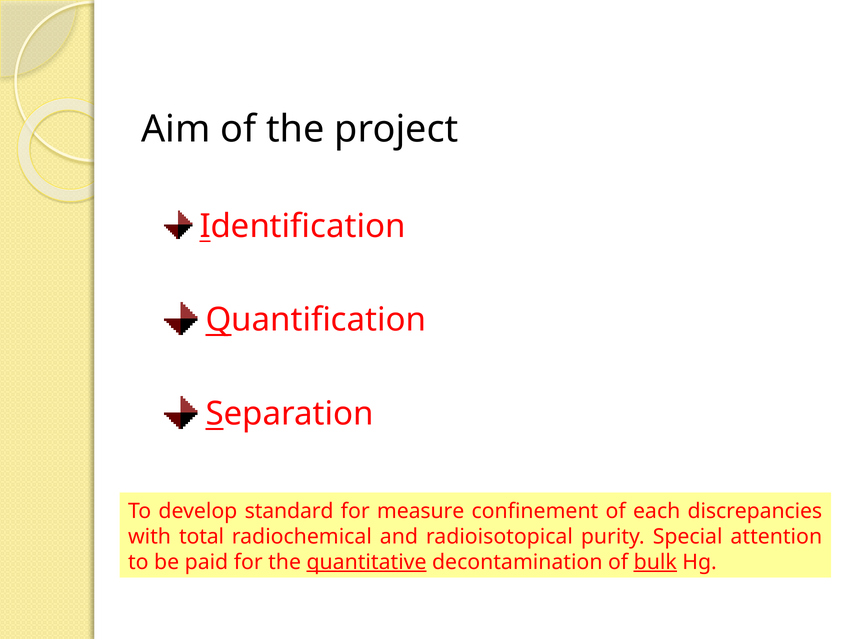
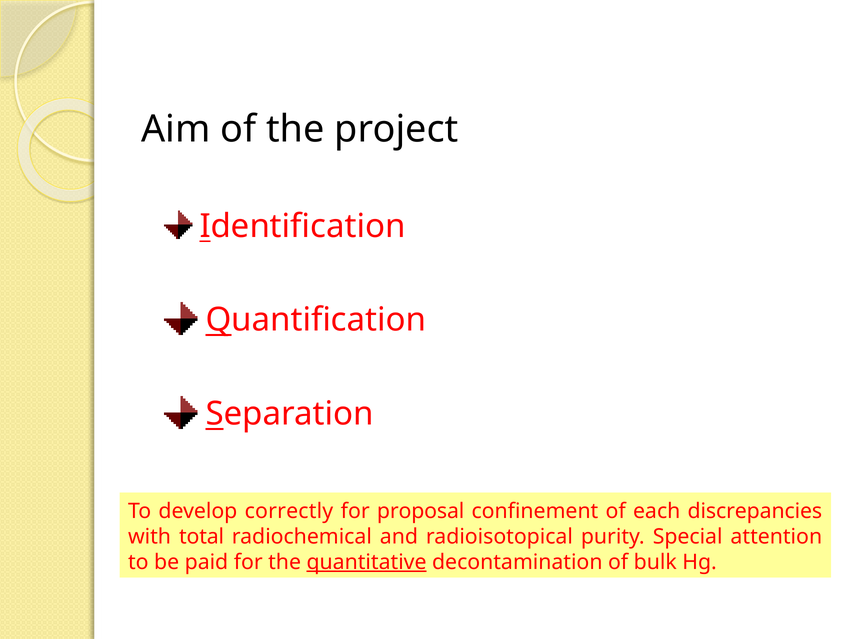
standard: standard -> correctly (289, 510)
measure: measure -> proposal (421, 510)
bulk underline: present -> none (655, 561)
